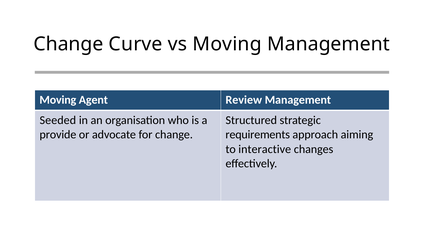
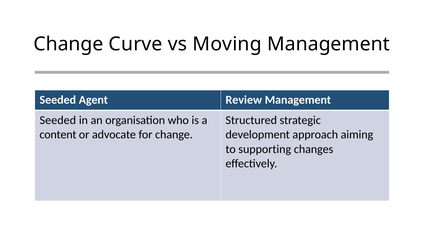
Moving: Moving -> Seeded (58, 100)
provide: provide -> content (58, 135)
requirements: requirements -> development (258, 135)
interactive: interactive -> supporting (265, 149)
